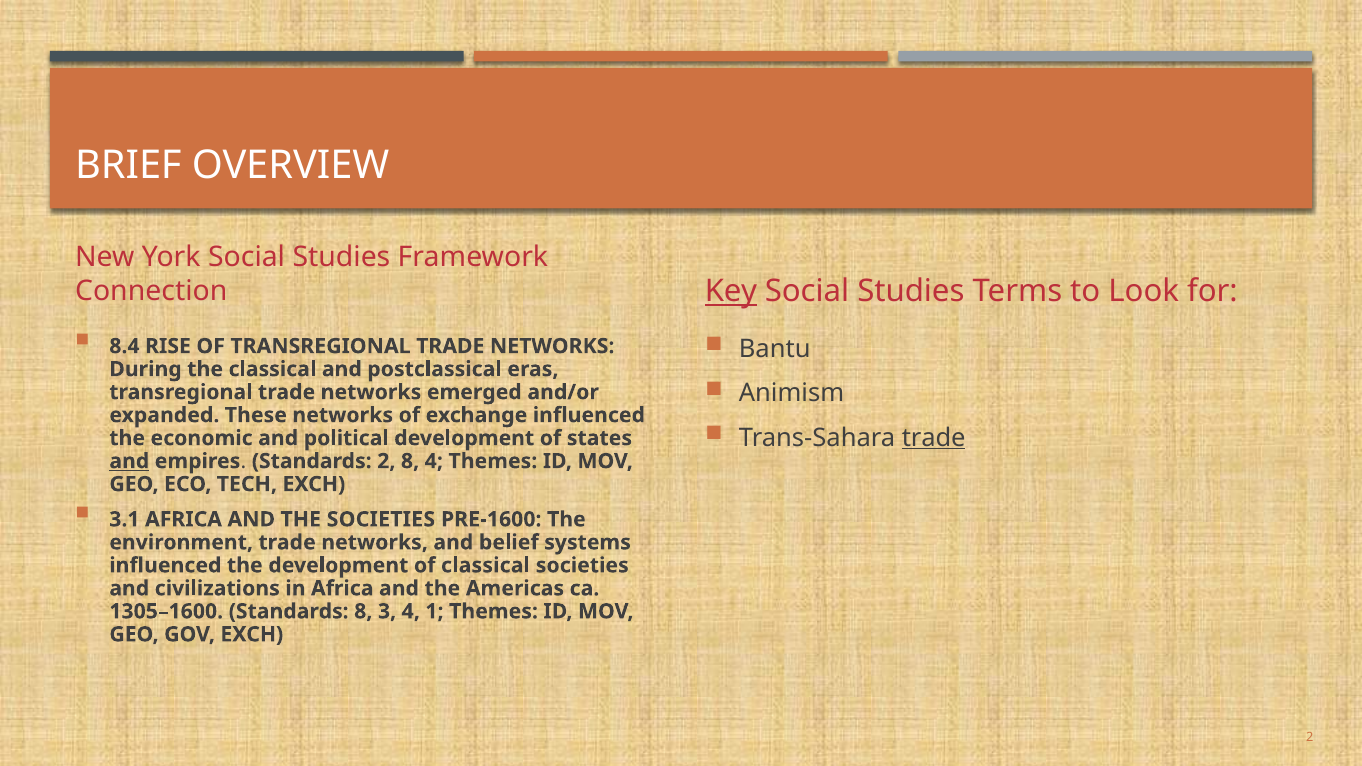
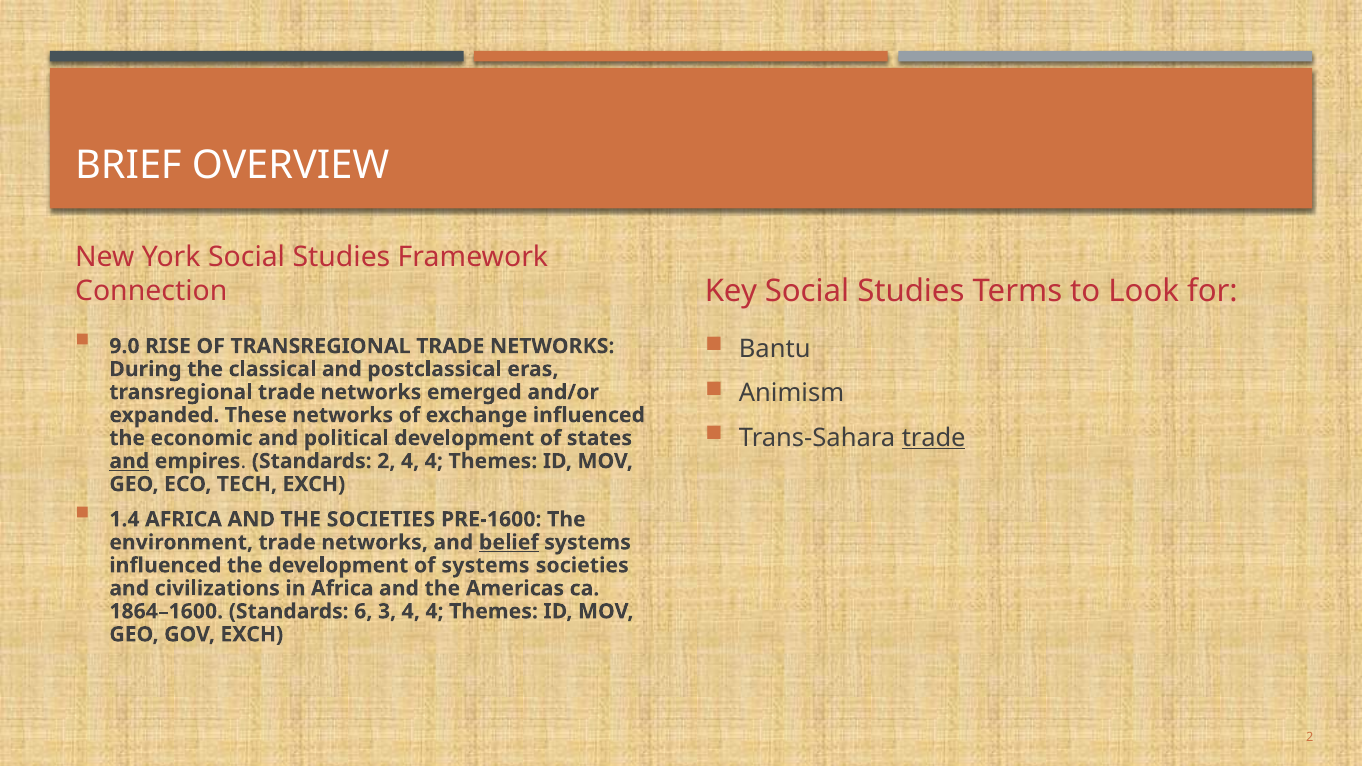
Key underline: present -> none (731, 292)
8.4: 8.4 -> 9.0 (124, 346)
2 8: 8 -> 4 (410, 461)
3.1: 3.1 -> 1.4 (124, 519)
belief underline: none -> present (509, 542)
of classical: classical -> systems (485, 565)
1305–1600: 1305–1600 -> 1864–1600 (166, 612)
Standards 8: 8 -> 6 (363, 612)
3 4 1: 1 -> 4 (434, 612)
